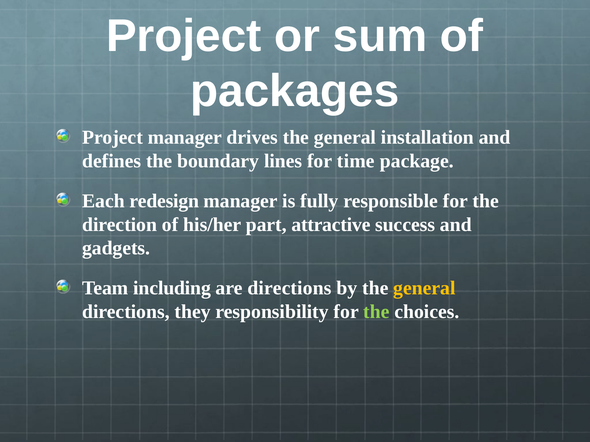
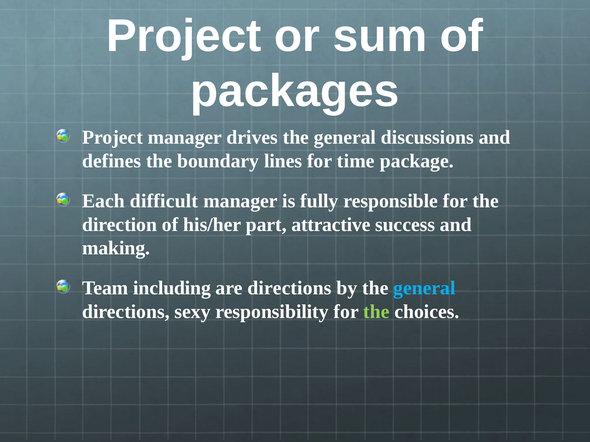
installation: installation -> discussions (427, 138)
redesign: redesign -> difficult (164, 201)
gadgets: gadgets -> making (116, 248)
general colour: yellow -> light blue (424, 288)
they: they -> sexy (193, 312)
